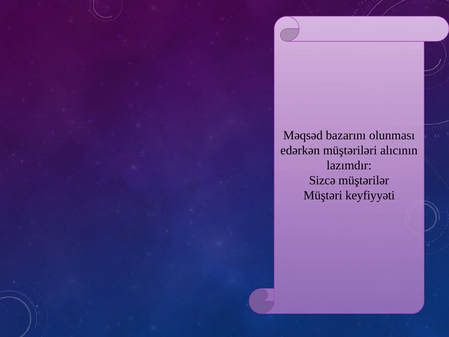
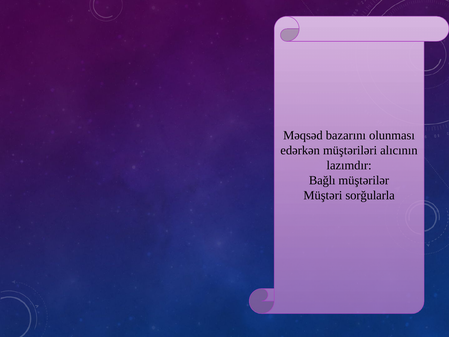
Sizcə: Sizcə -> Bağlı (322, 180)
keyfiyyəti: keyfiyyəti -> sorğularla (370, 195)
